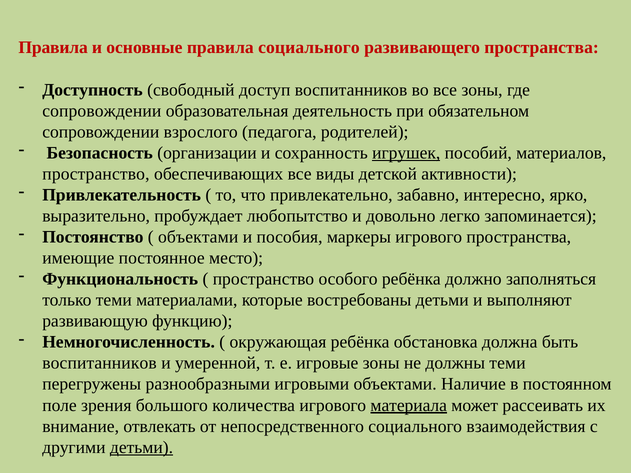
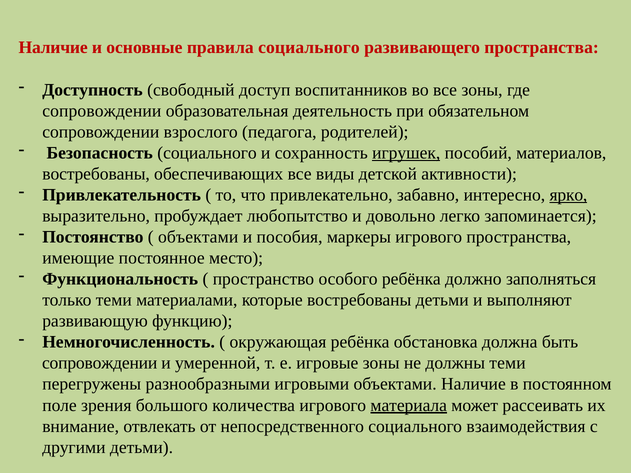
Правила: Правила -> Наличие (53, 48)
Безопасность организации: организации -> социального (207, 153)
пространство: пространство -> востребованы (96, 174)
ярко underline: none -> present (568, 195)
воспитанников: воспитанников -> сопровождении (100, 363)
детьми underline: present -> none (142, 448)
